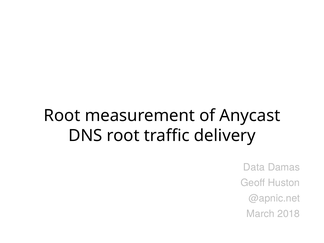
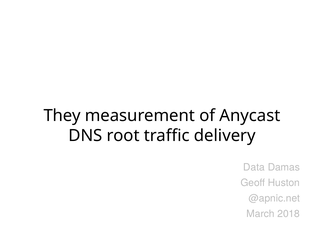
Root: Root -> They (62, 116)
